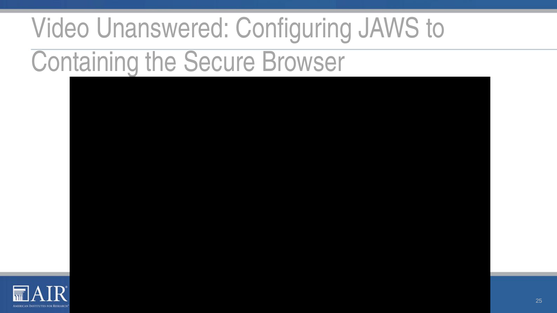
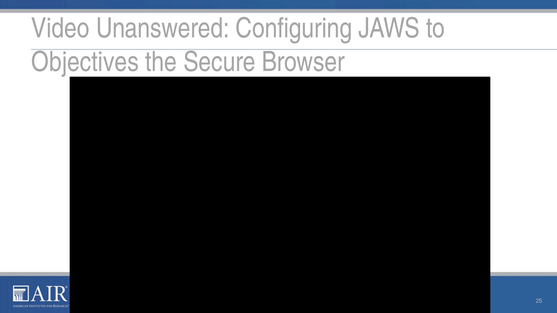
Containing: Containing -> Objectives (85, 62)
